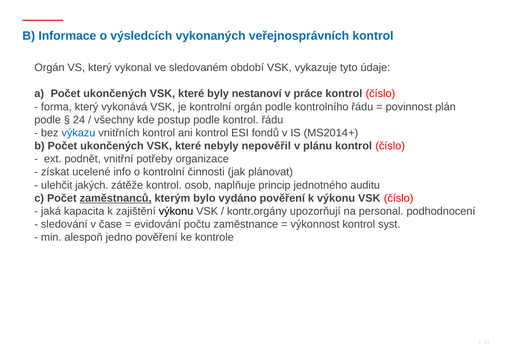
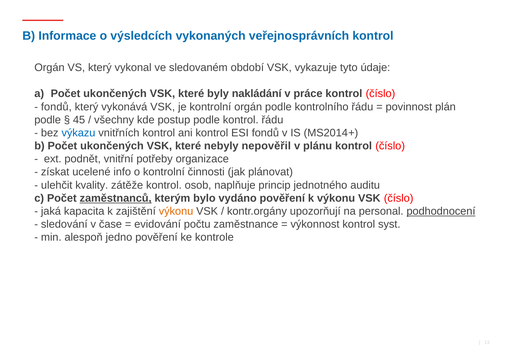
nestanoví: nestanoví -> nakládání (257, 94)
forma: forma -> fondů (56, 107)
24: 24 -> 45 (79, 120)
jakých: jakých -> kvality (92, 185)
výkonu colour: black -> orange (176, 211)
podhodnocení underline: none -> present (441, 211)
